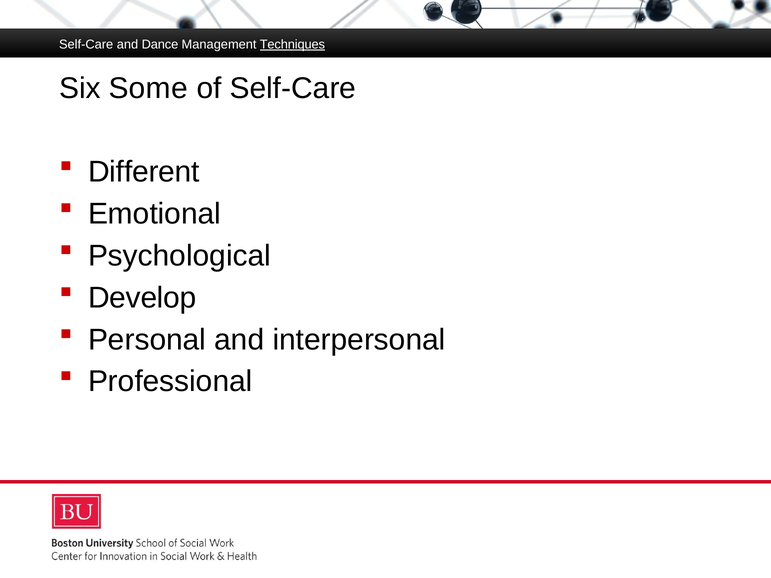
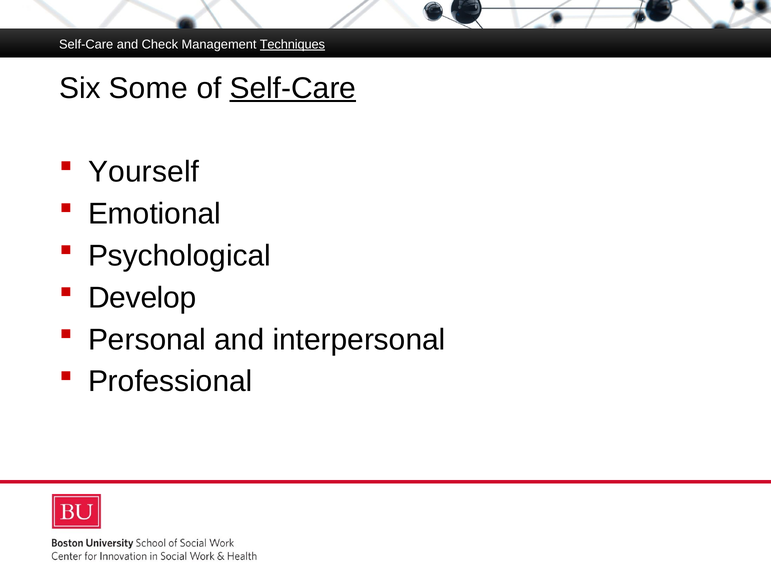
Dance: Dance -> Check (160, 45)
Self-Care underline: none -> present (293, 88)
Different: Different -> Yourself (144, 172)
